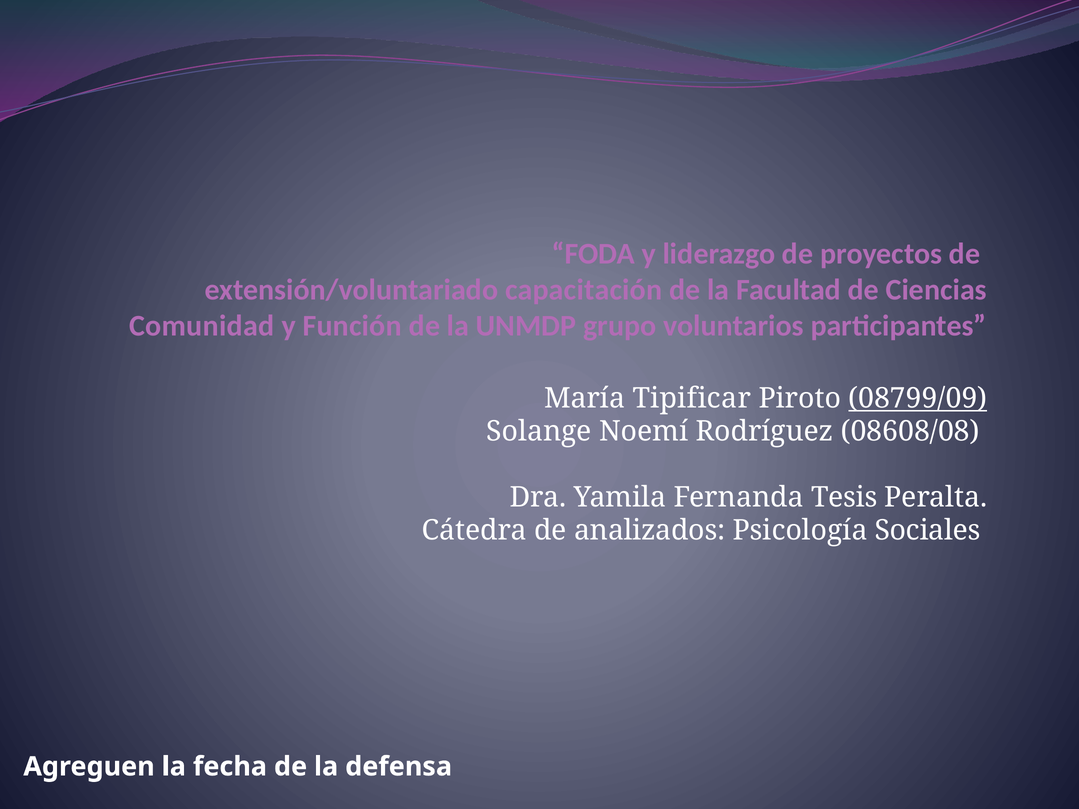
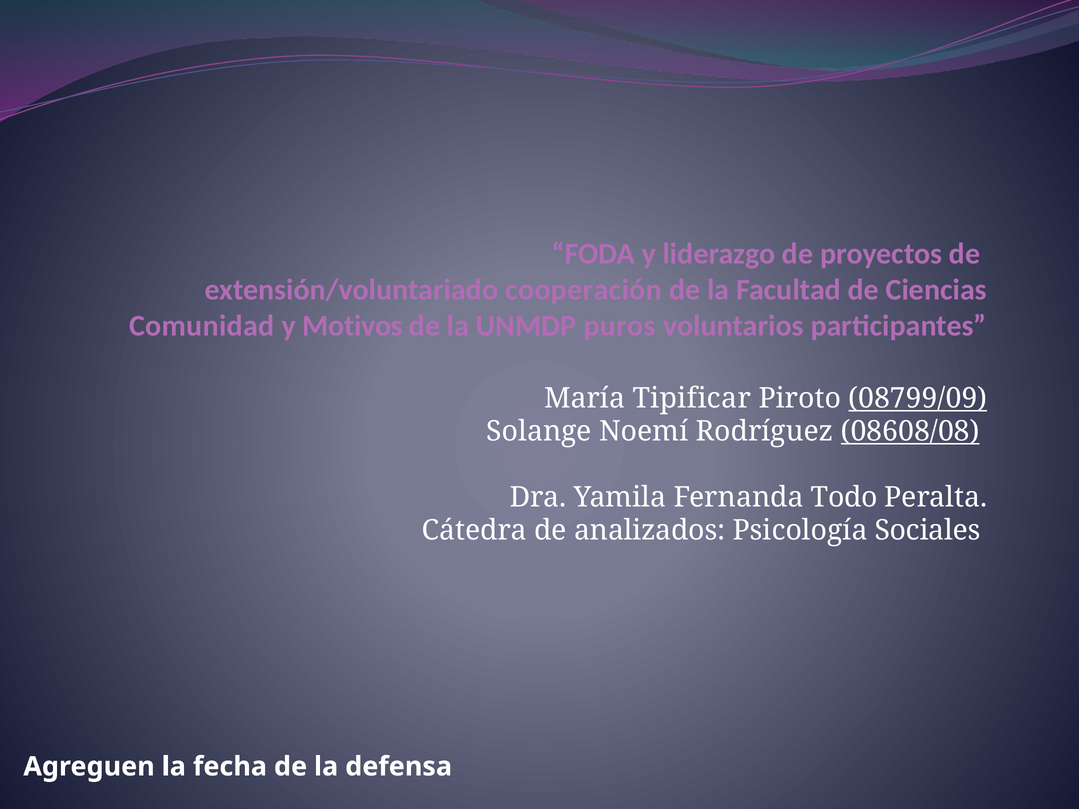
capacitación: capacitación -> cooperación (583, 290)
Función: Función -> Motivos (353, 326)
grupo: grupo -> puros (620, 326)
08608/08 underline: none -> present (910, 432)
Tesis: Tesis -> Todo (844, 498)
